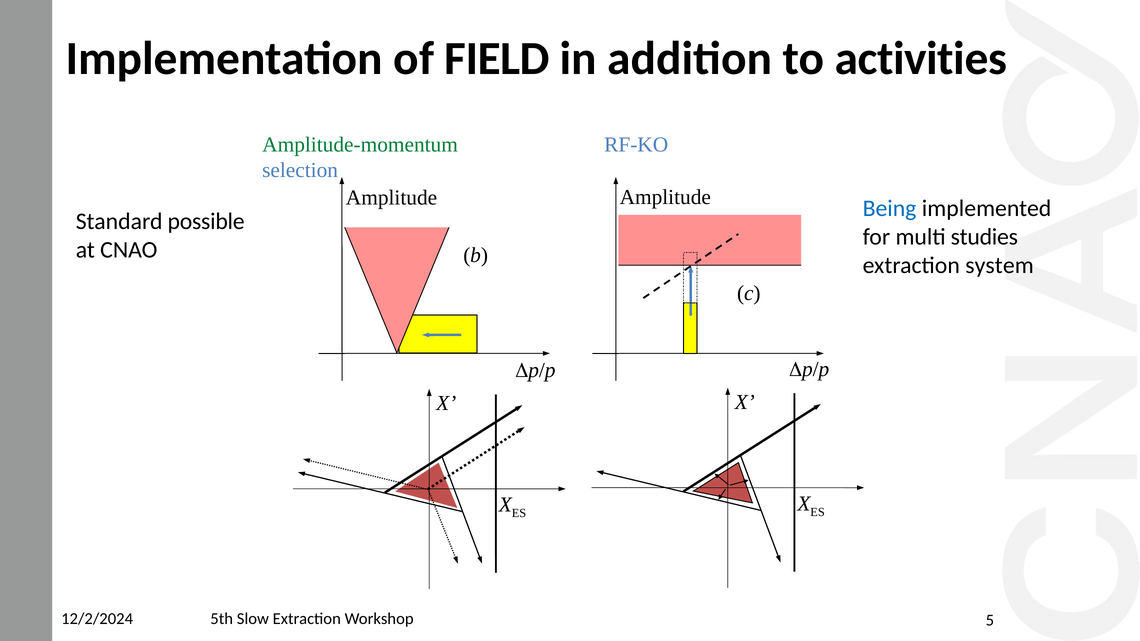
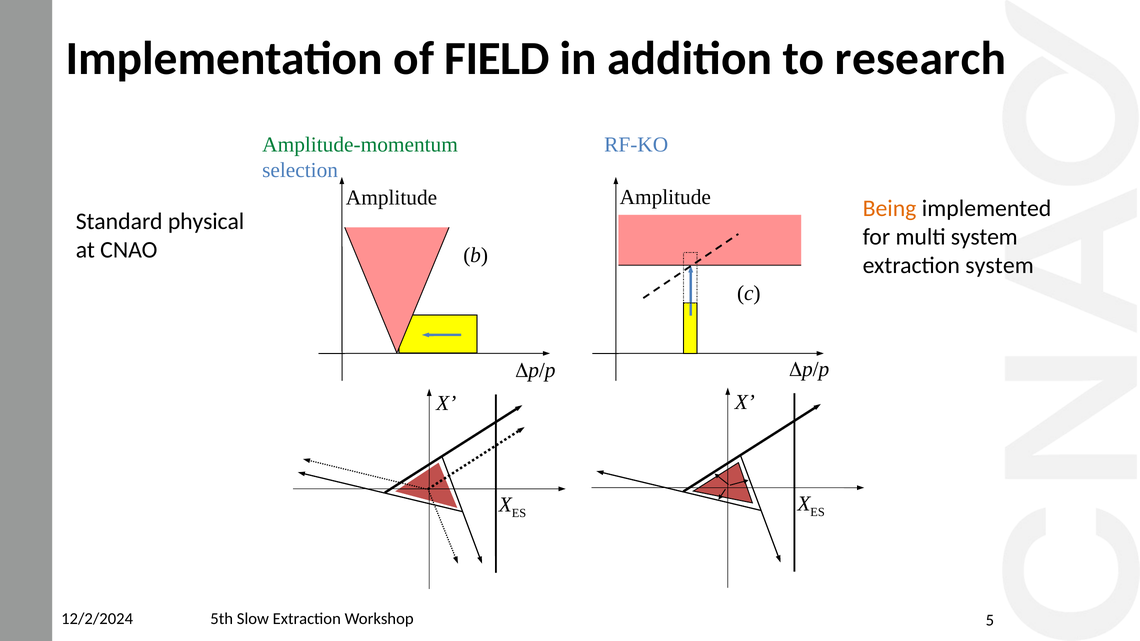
activities: activities -> research (921, 59)
Being colour: blue -> orange (890, 208)
possible: possible -> physical (206, 221)
multi studies: studies -> system (984, 237)
